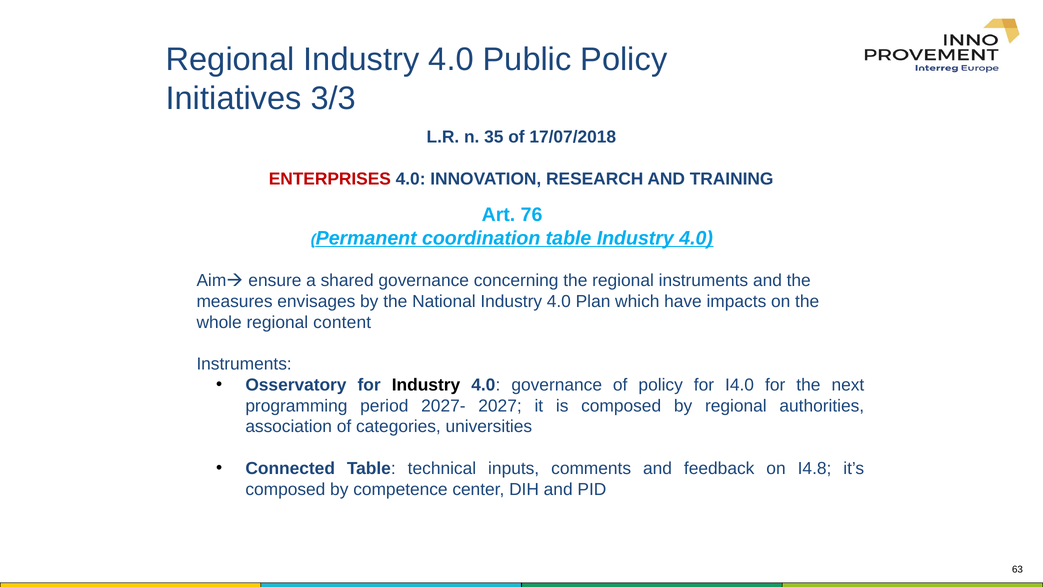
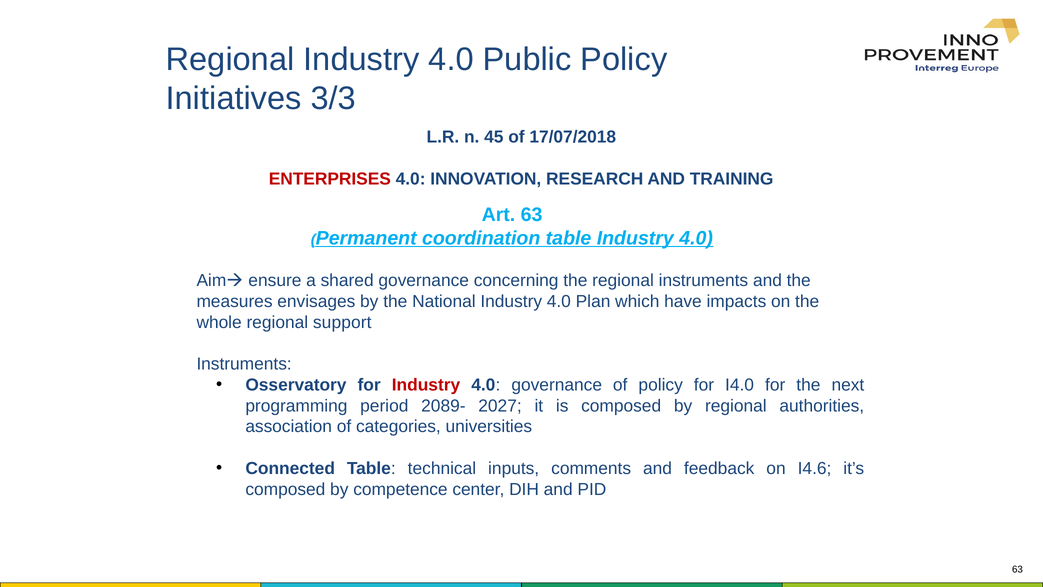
35: 35 -> 45 (494, 137)
Art 76: 76 -> 63 (532, 214)
content: content -> support (342, 322)
Industry colour: black -> red (426, 385)
2027-: 2027- -> 2089- (443, 406)
I4.8: I4.8 -> I4.6 (815, 468)
